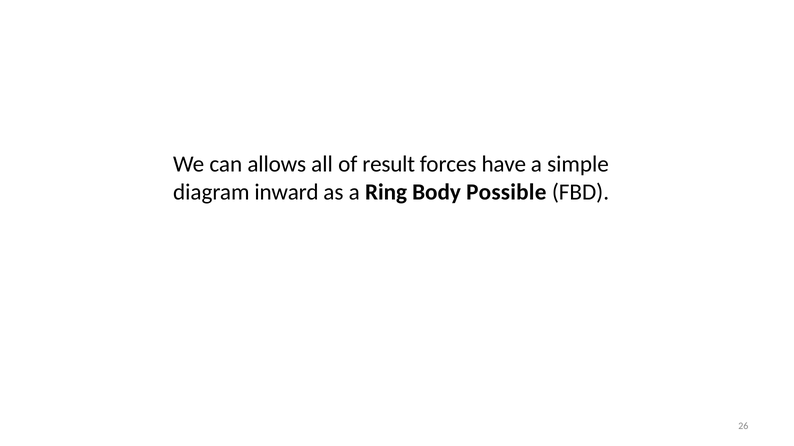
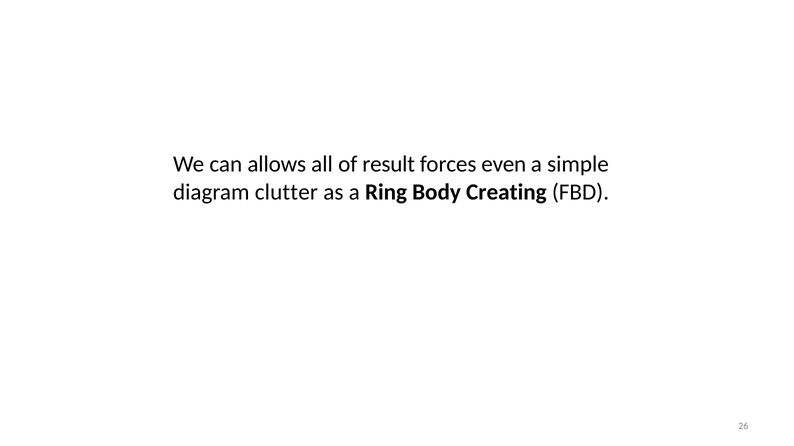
have: have -> even (504, 164)
inward: inward -> clutter (286, 192)
Possible: Possible -> Creating (506, 192)
